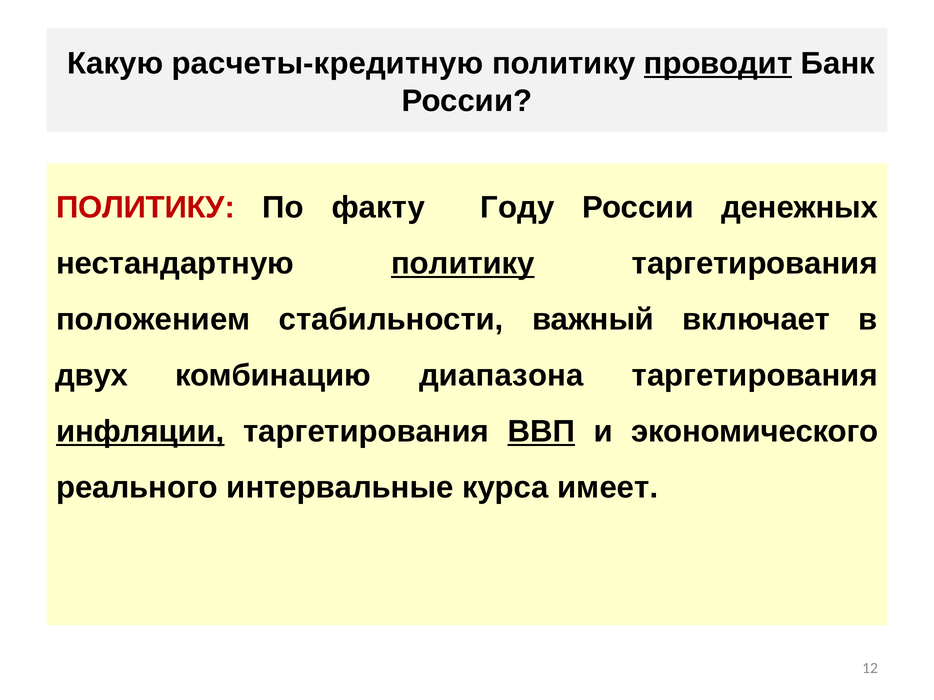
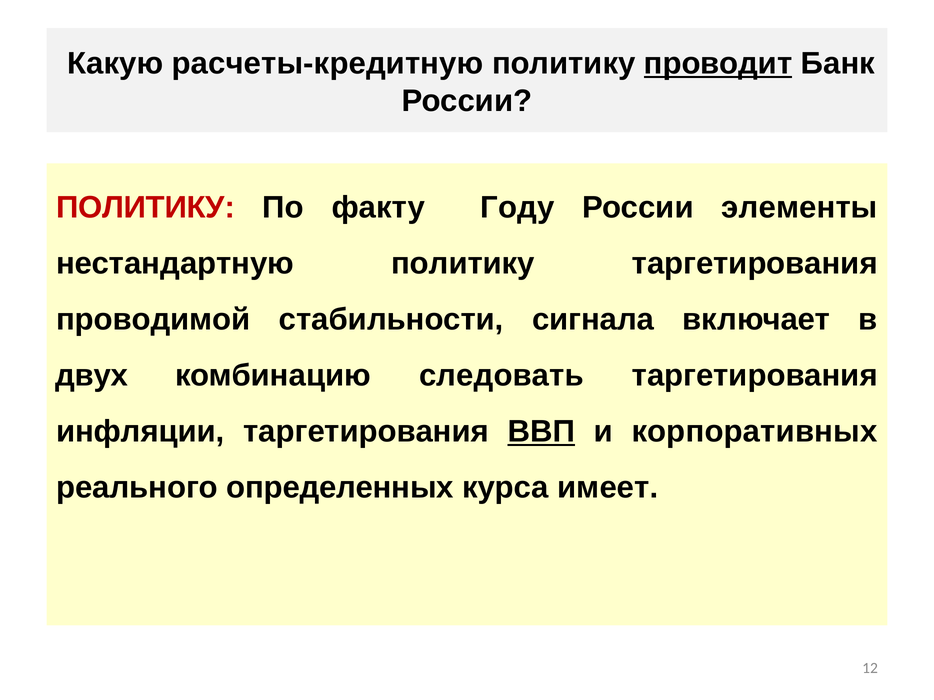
денежных: денежных -> элементы (799, 208)
политику underline: present -> none (463, 264)
положением: положением -> проводимой (153, 320)
важный: важный -> сигнала (593, 320)
диапазона: диапазона -> следовать (501, 376)
инфляции underline: present -> none (140, 432)
экономического: экономического -> корпоративных (754, 432)
интервальные: интервальные -> определенных (340, 488)
